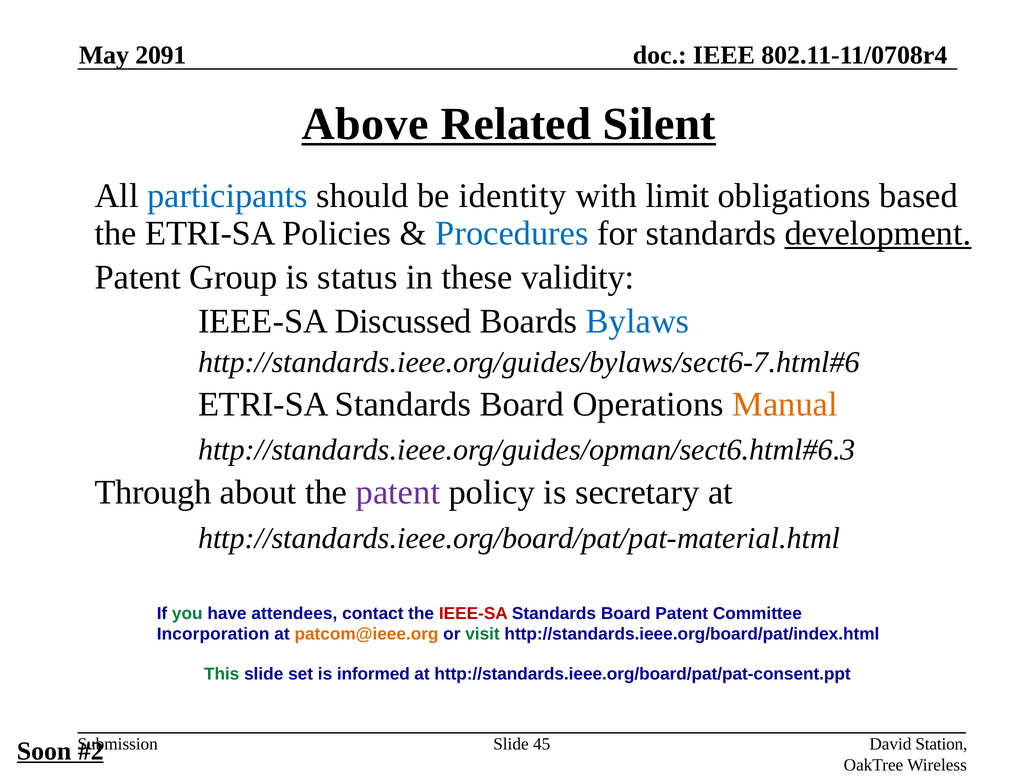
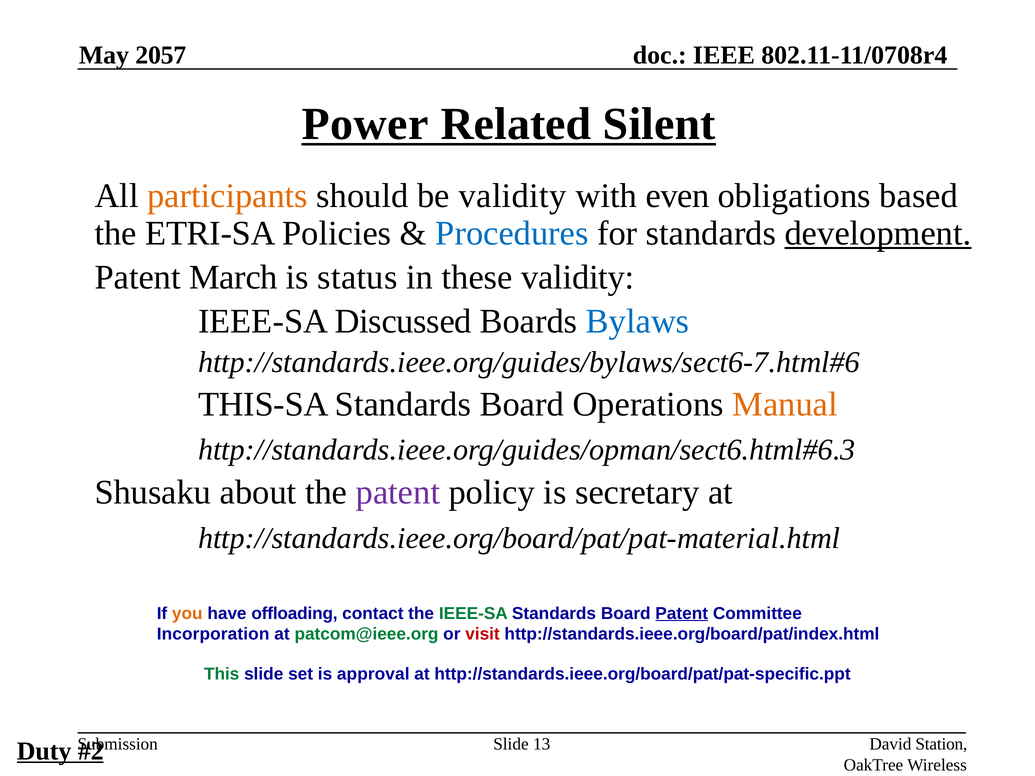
2091: 2091 -> 2057 (161, 55)
Above: Above -> Power (365, 124)
participants colour: blue -> orange (227, 196)
be identity: identity -> validity (513, 196)
limit: limit -> even (678, 196)
Group: Group -> March (233, 278)
ETRI-SA: ETRI-SA -> THIS-SA (263, 404)
Through: Through -> Shusaku (153, 493)
you colour: green -> orange (187, 614)
attendees: attendees -> offloading (295, 614)
IEEE-SA colour: red -> green (473, 614)
Patent underline: none -> present (682, 614)
patcom@ieee.org colour: orange -> green (366, 634)
visit colour: green -> red (483, 634)
informed: informed -> approval (373, 674)
http://standards.ieee.org/board/pat/pat-consent.ppt: http://standards.ieee.org/board/pat/pat-consent.ppt -> http://standards.ieee.org/board/pat/pat-specific.ppt (643, 674)
45: 45 -> 13 (542, 744)
Soon: Soon -> Duty (44, 751)
